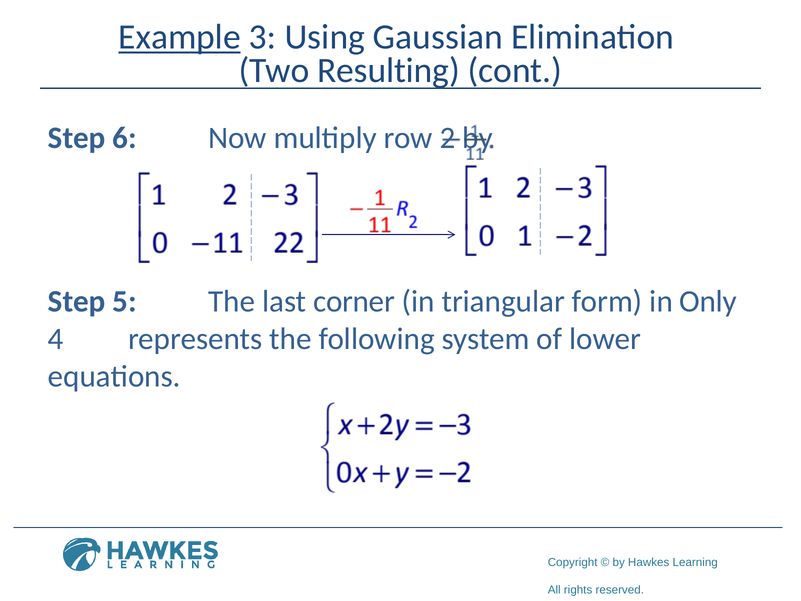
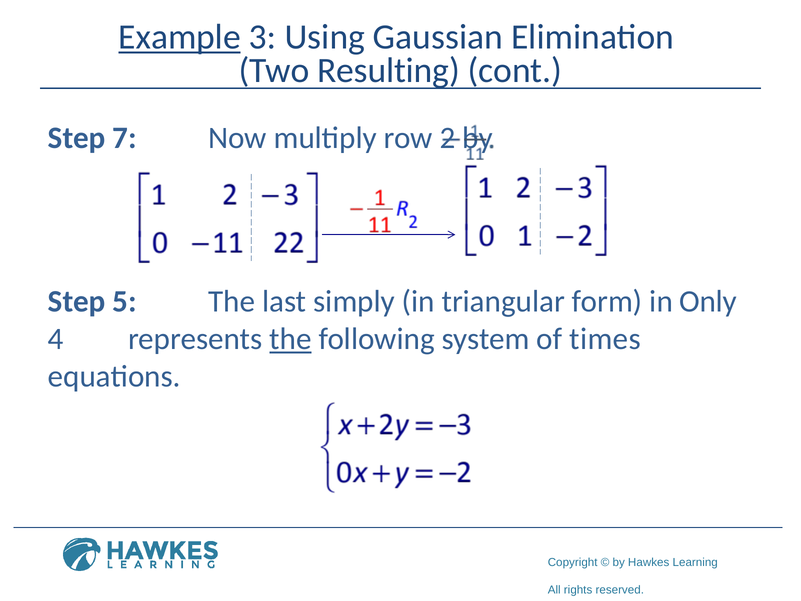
6: 6 -> 7 (125, 138)
corner: corner -> simply (354, 302)
the underline: none -> present (290, 339)
lower: lower -> times (605, 339)
